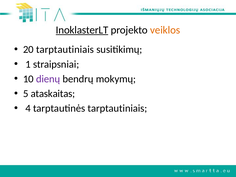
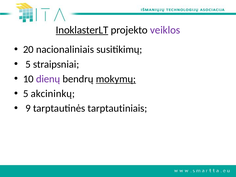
veiklos colour: orange -> purple (165, 30)
20 tarptautiniais: tarptautiniais -> nacionaliniais (65, 50)
1: 1 -> 5 (28, 64)
mokymų underline: none -> present (116, 79)
ataskaitas: ataskaitas -> akcininkų (53, 94)
4: 4 -> 9 (28, 108)
